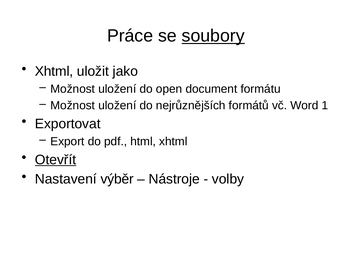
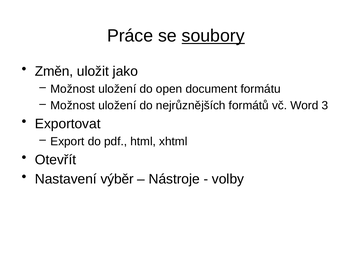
Xhtml: Xhtml -> Změn (54, 71)
1: 1 -> 3 (325, 105)
Otevřít underline: present -> none (56, 159)
